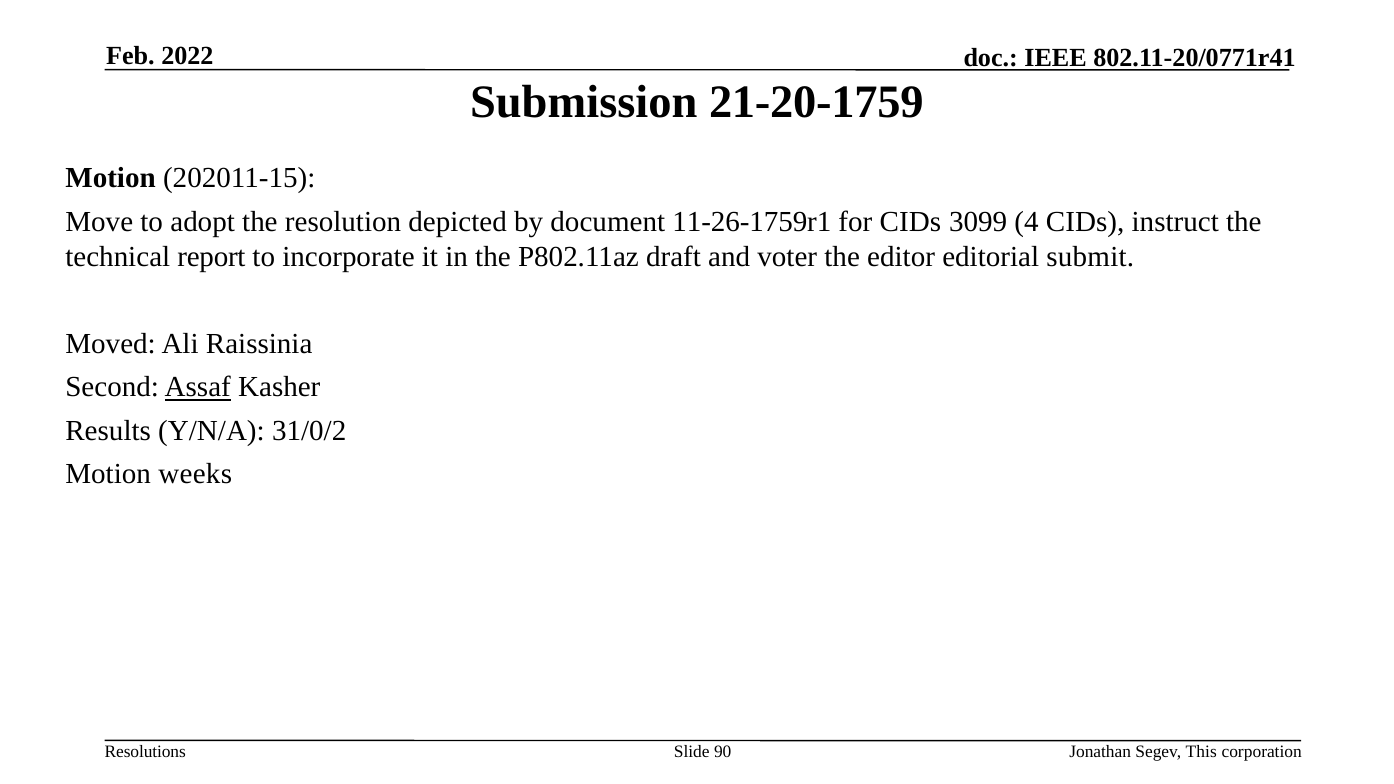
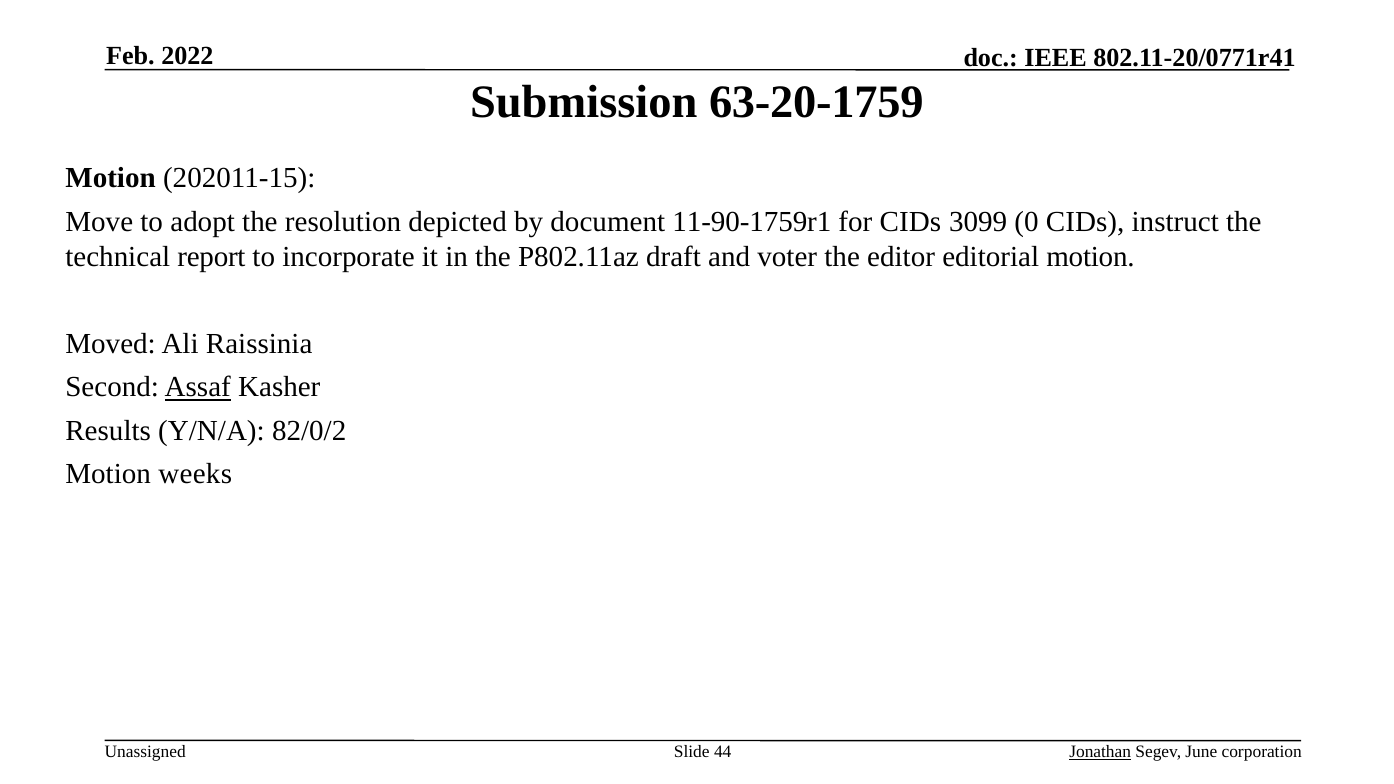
21-20-1759: 21-20-1759 -> 63-20-1759 (816, 103)
11-26-1759r1: 11-26-1759r1 -> 11-90-1759r1 (752, 222)
4: 4 -> 0 (1027, 222)
editorial submit: submit -> motion (1090, 256)
31/0/2: 31/0/2 -> 82/0/2 (309, 431)
Resolutions: Resolutions -> Unassigned (145, 752)
90: 90 -> 44 (723, 752)
Jonathan underline: none -> present (1100, 752)
This: This -> June (1201, 752)
